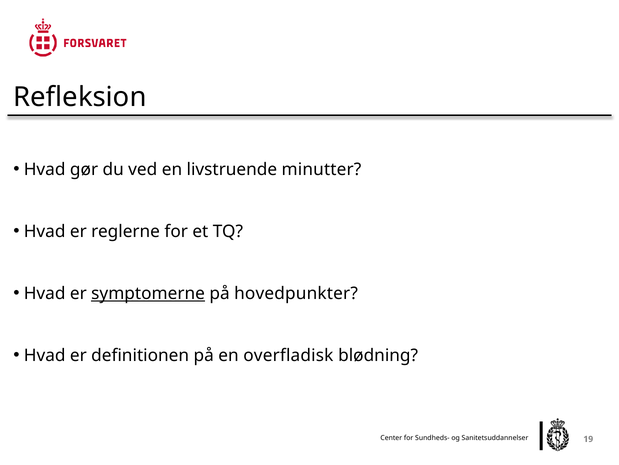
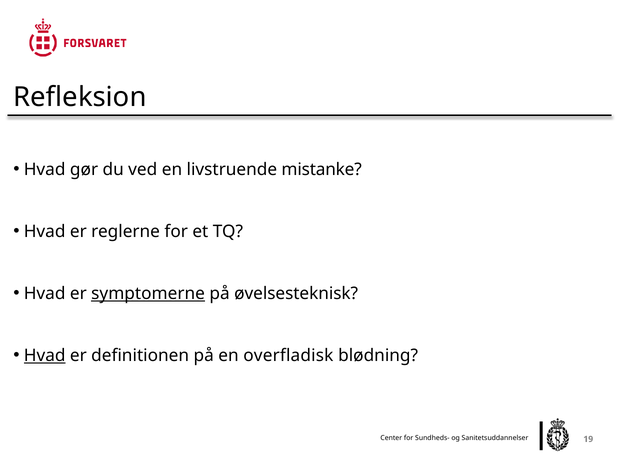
minutter: minutter -> mistanke (322, 169)
hovedpunkter: hovedpunkter -> øvelsesteknisk (296, 293)
Hvad underline: none -> present (45, 355)
